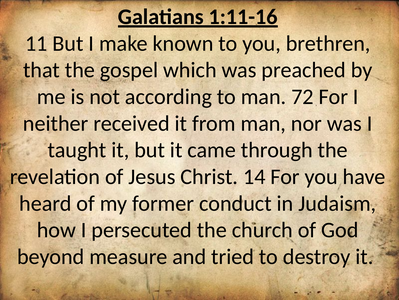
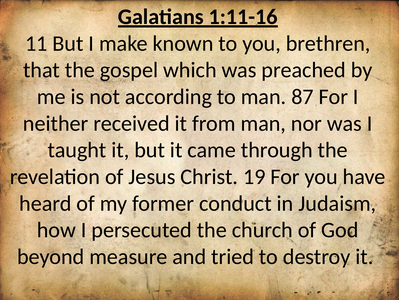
72: 72 -> 87 (303, 97)
14: 14 -> 19 (254, 176)
